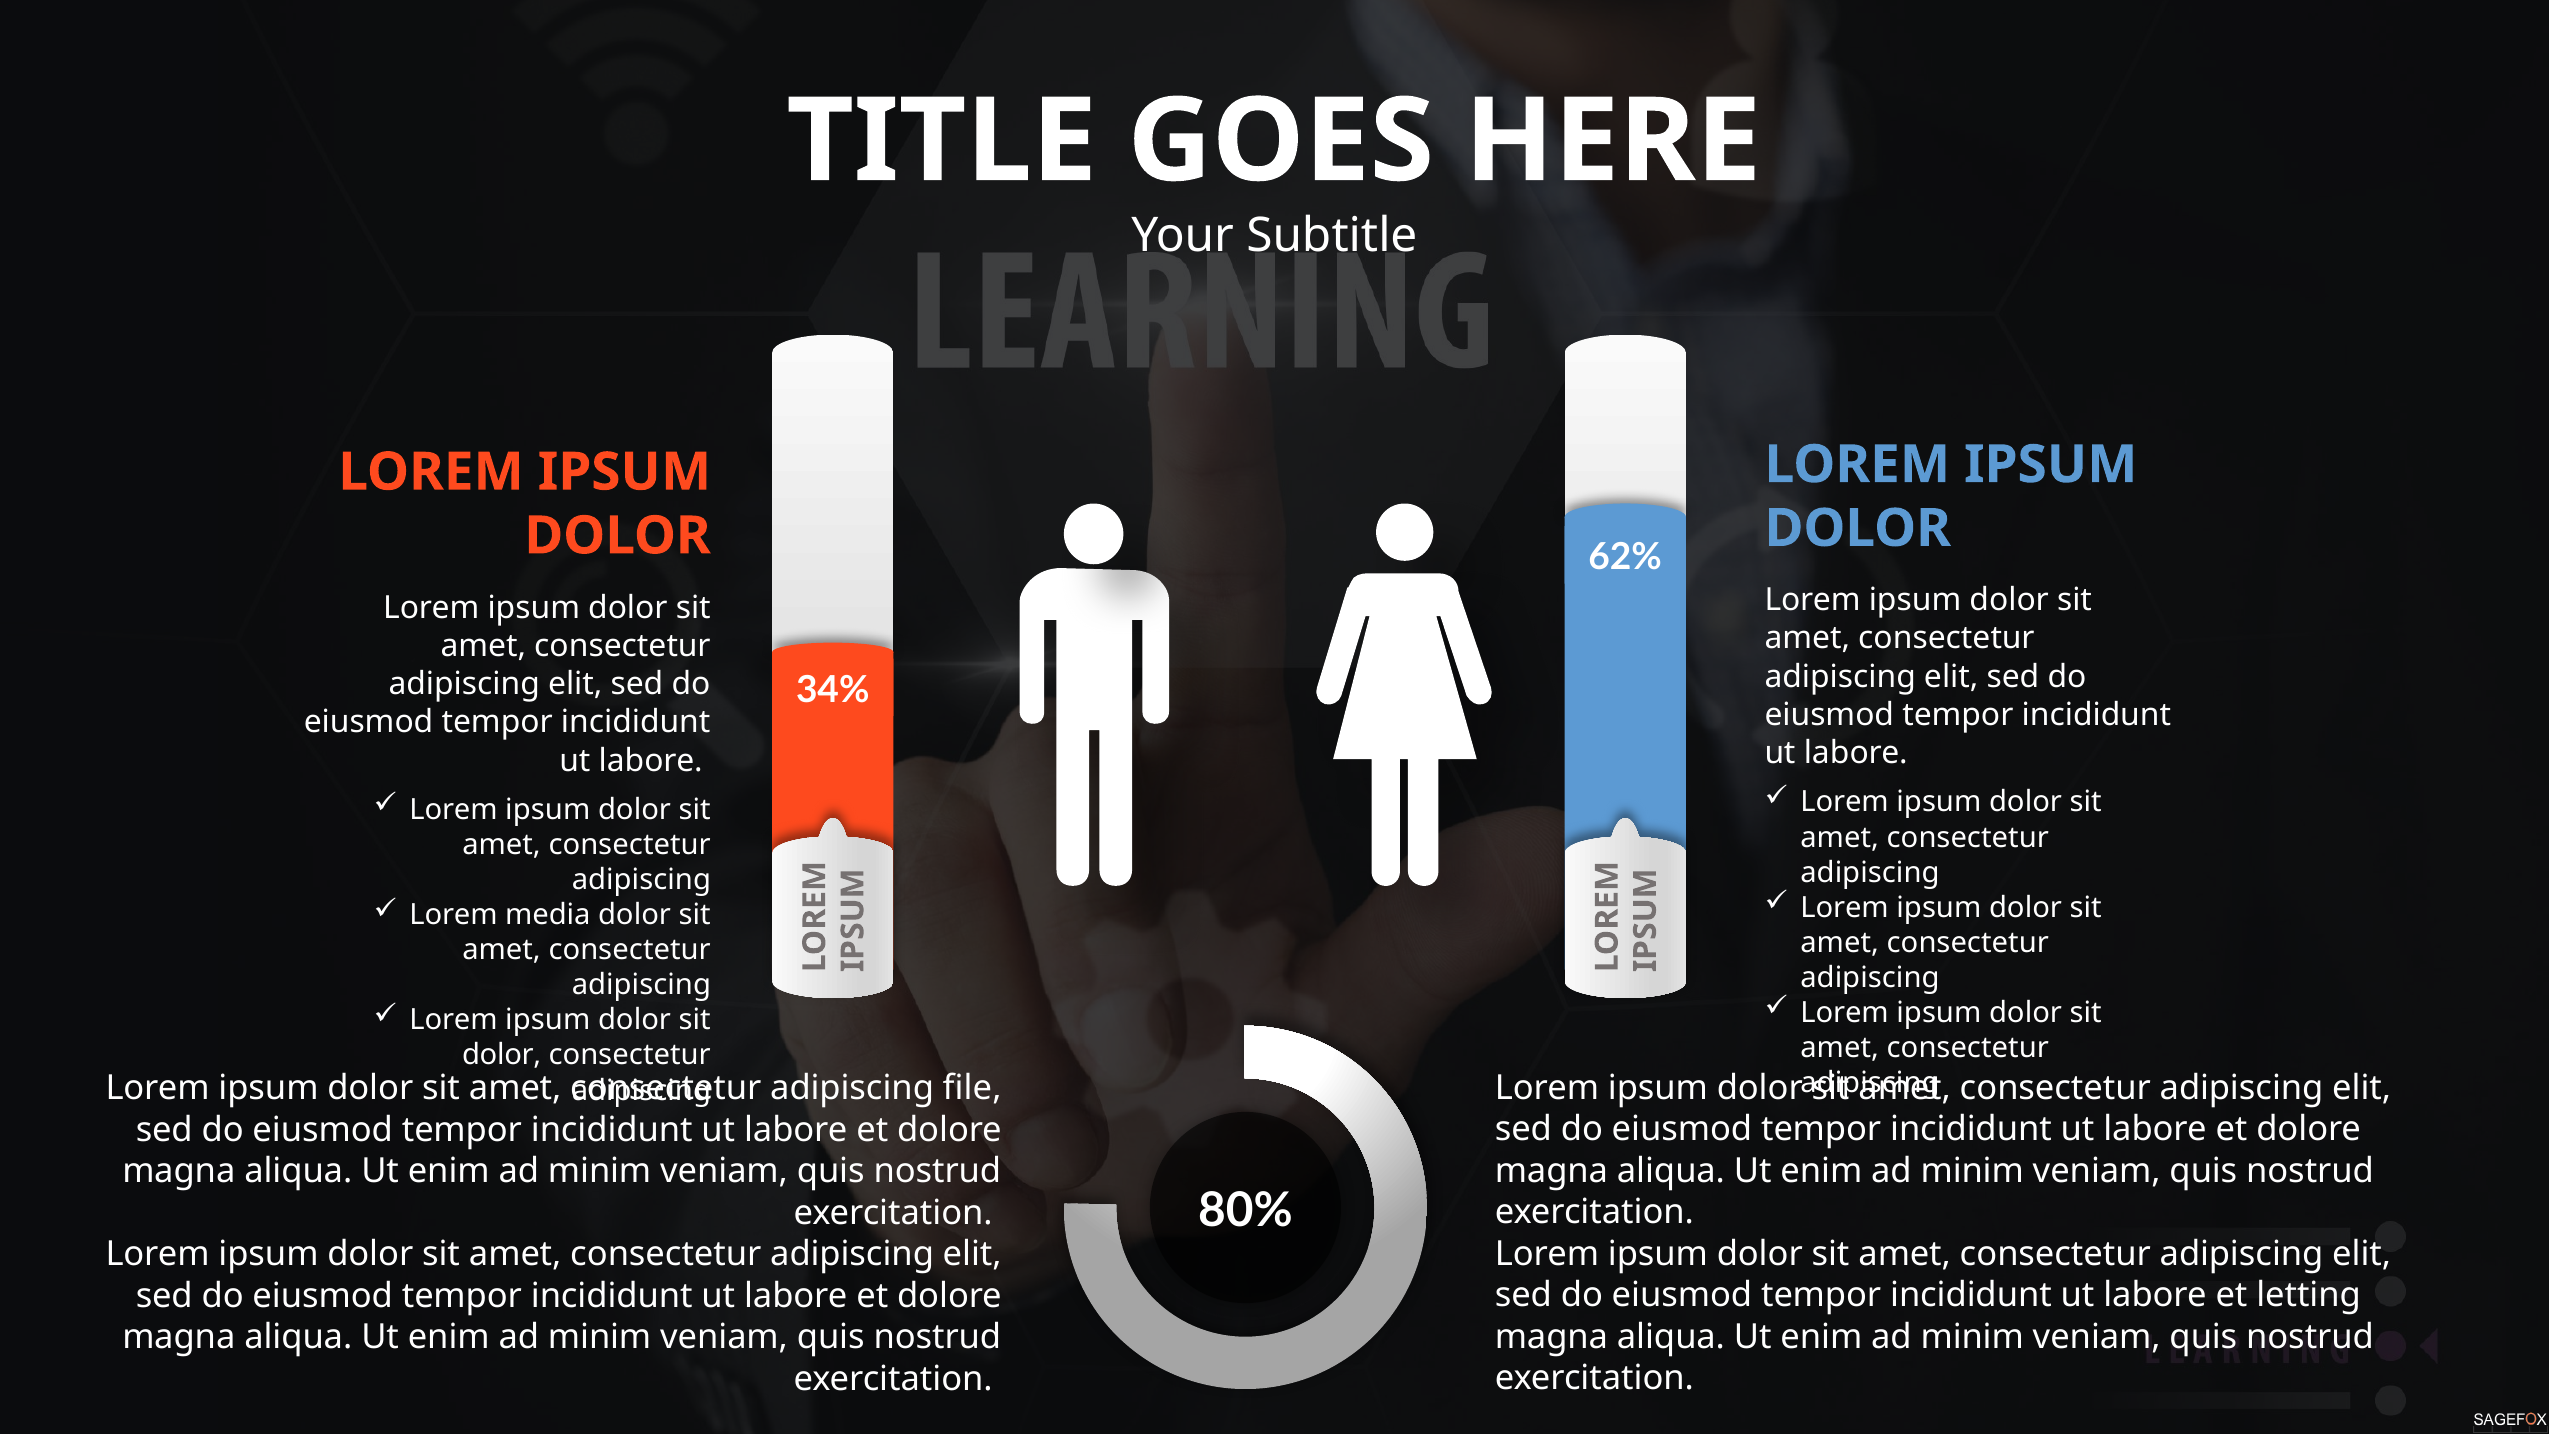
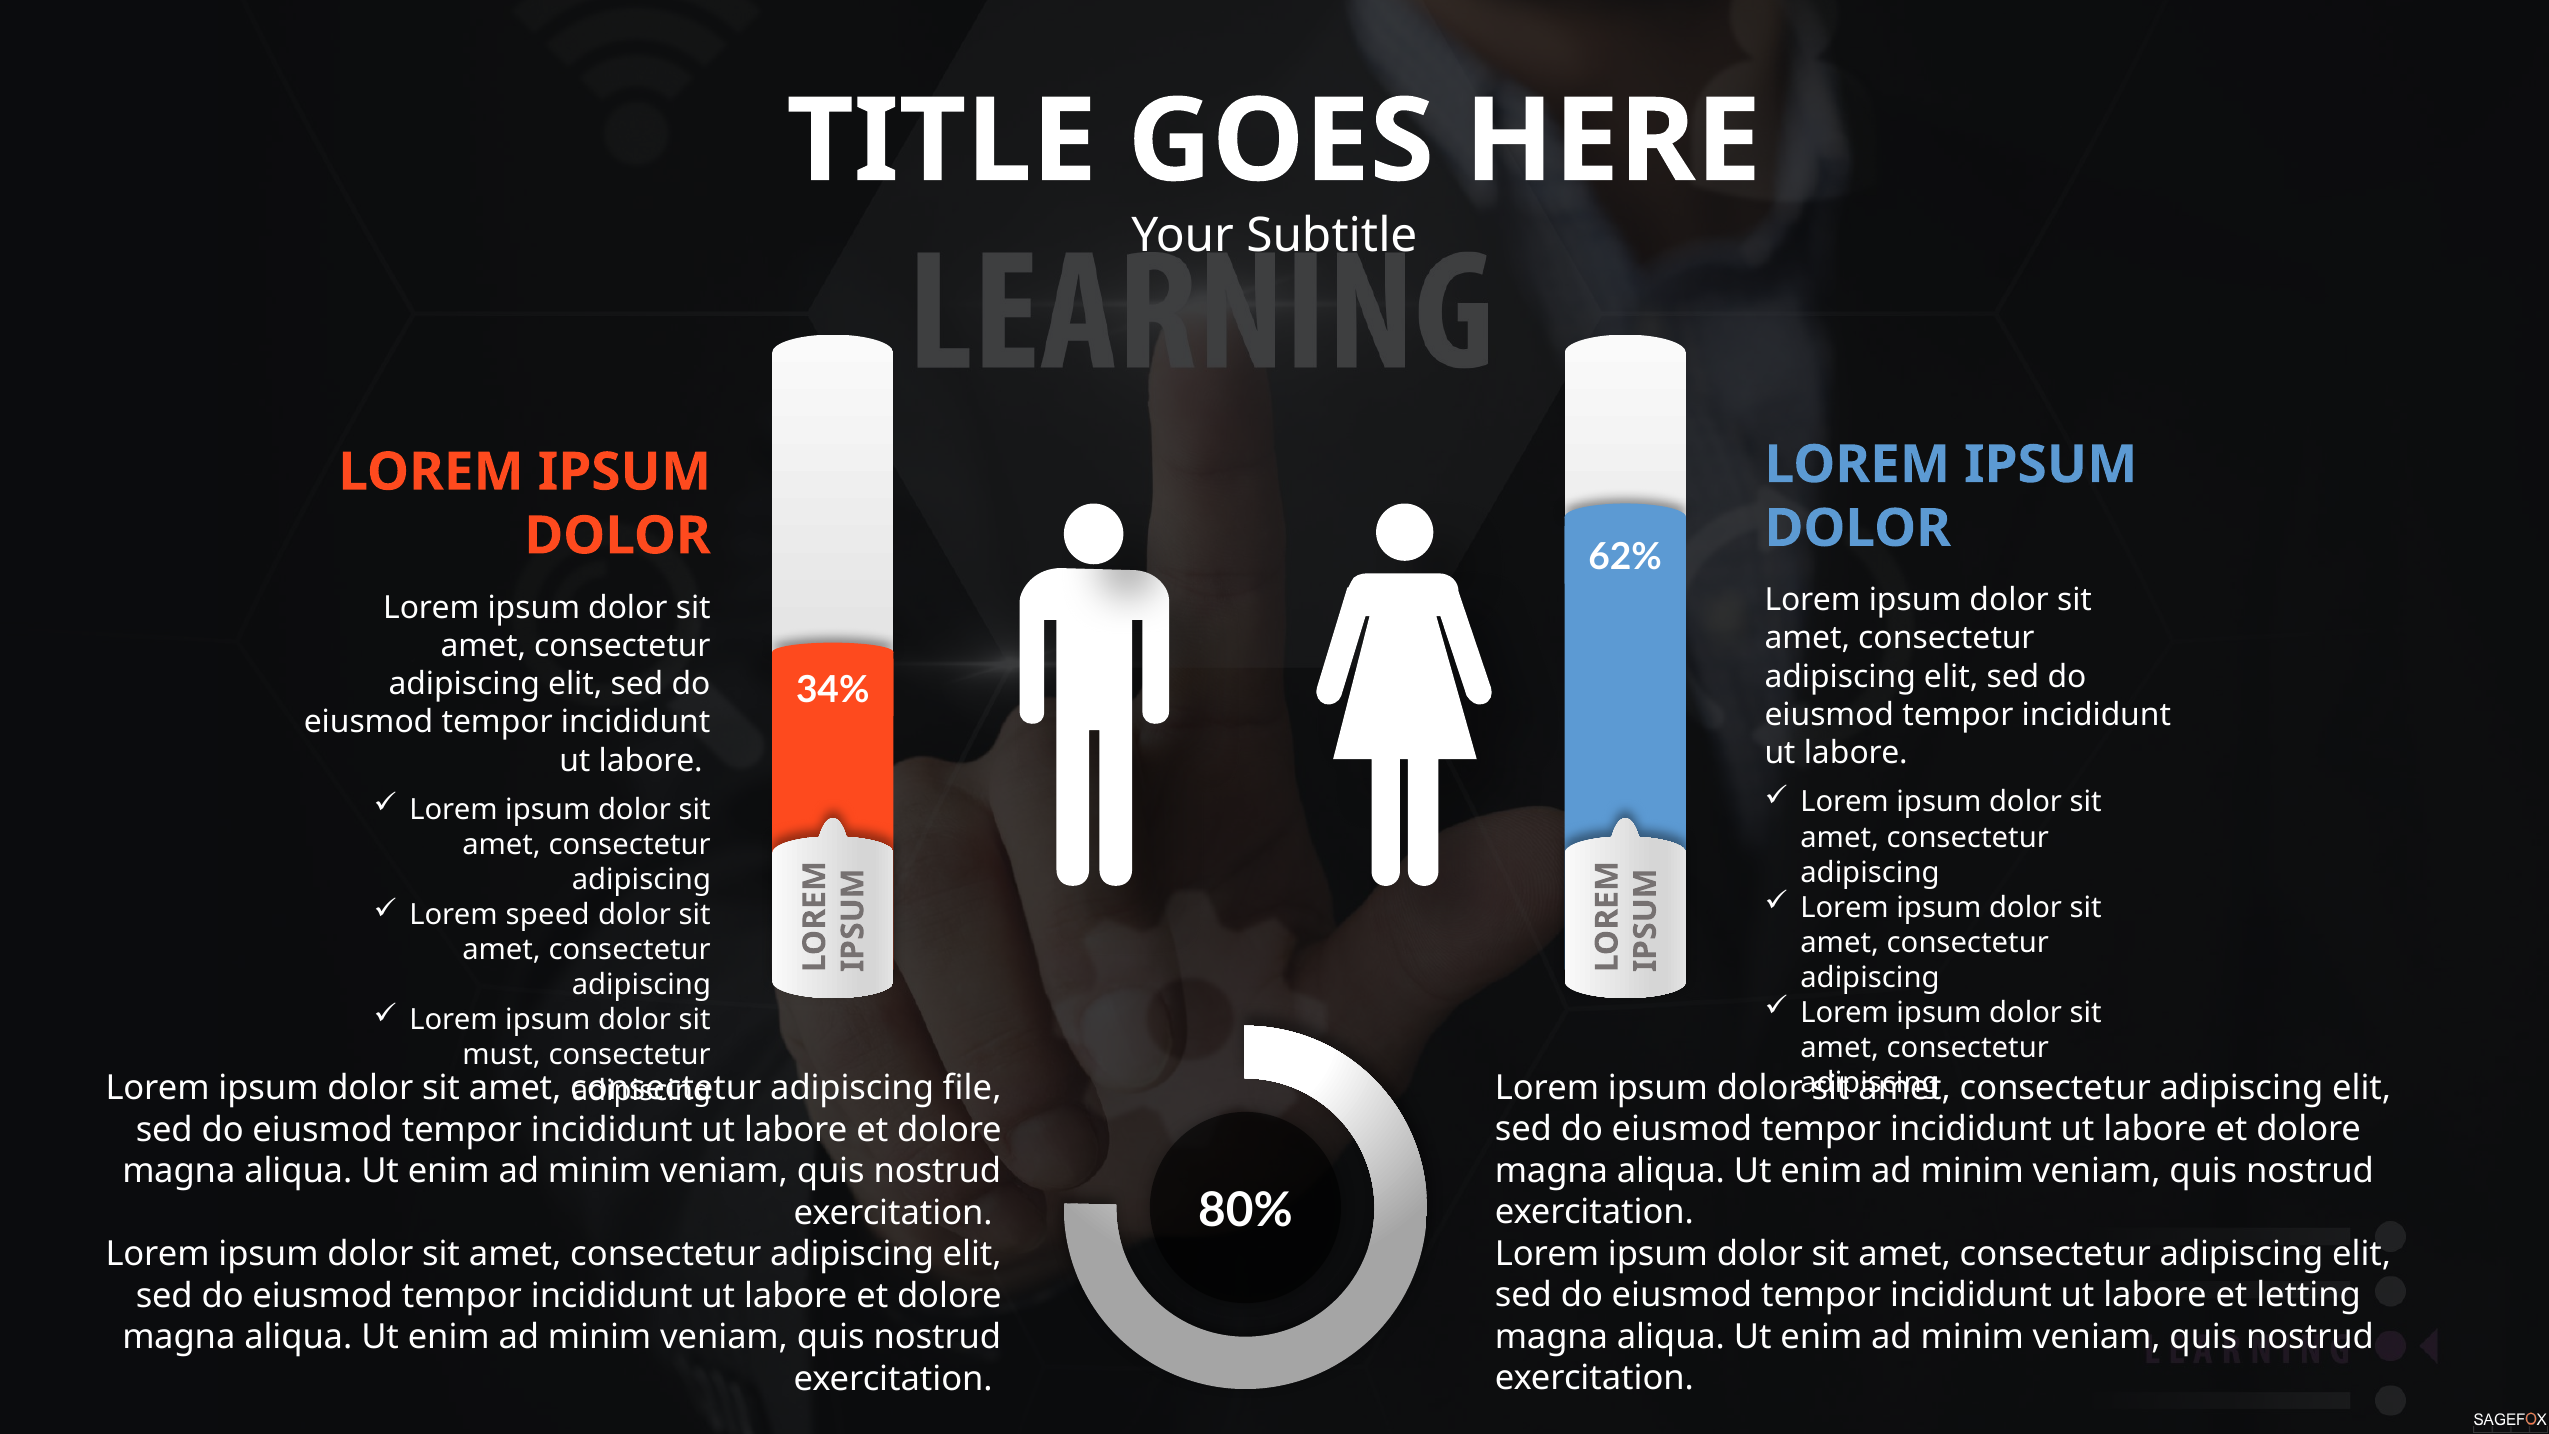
media: media -> speed (548, 915)
dolor: dolor -> must (501, 1055)
